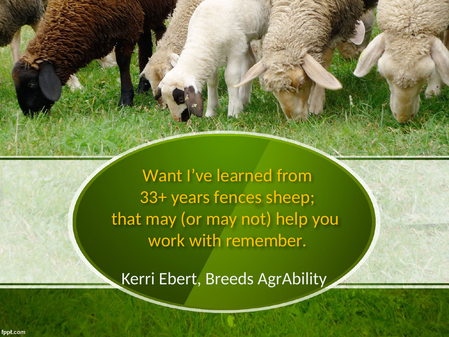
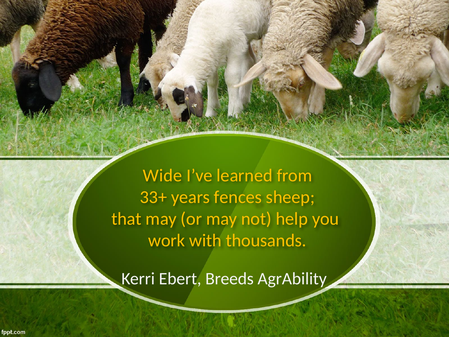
Want: Want -> Wide (162, 175)
remember: remember -> thousands (266, 240)
